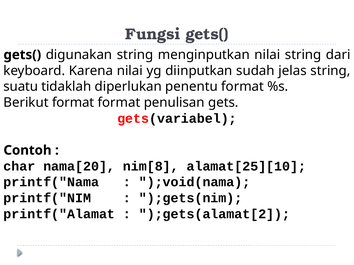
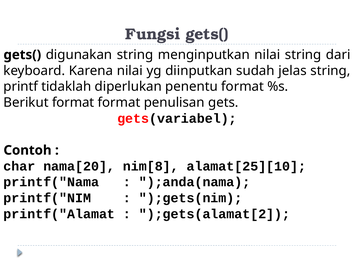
suatu: suatu -> printf (21, 87)
);void(nama: );void(nama -> );anda(nama (195, 182)
